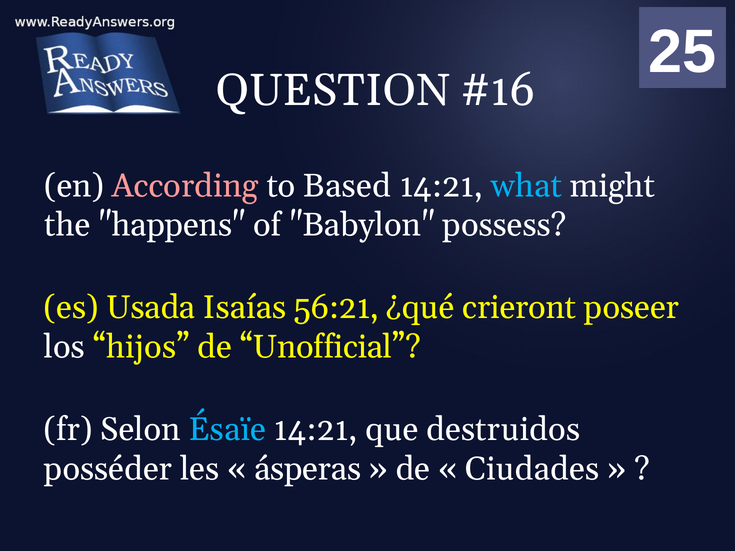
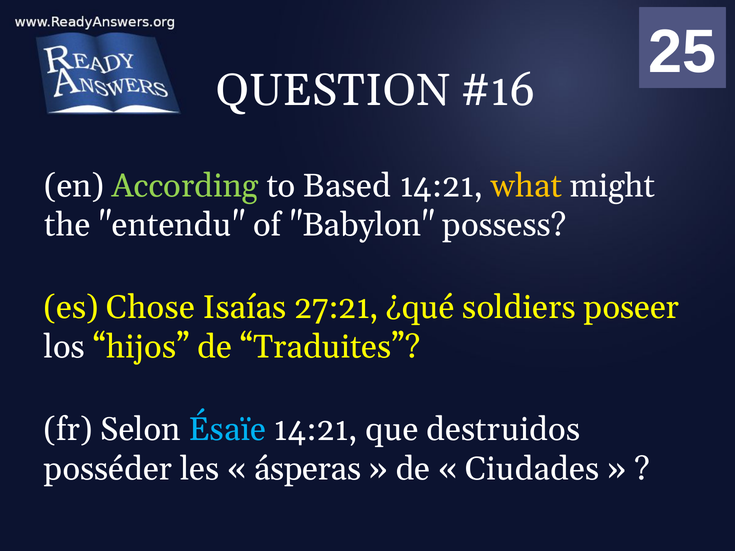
According colour: pink -> light green (185, 186)
what colour: light blue -> yellow (527, 186)
happens: happens -> entendu (172, 225)
Usada: Usada -> Chose (151, 308)
56:21: 56:21 -> 27:21 (336, 308)
crieront: crieront -> soldiers (519, 308)
Unofficial: Unofficial -> Traduites (330, 347)
